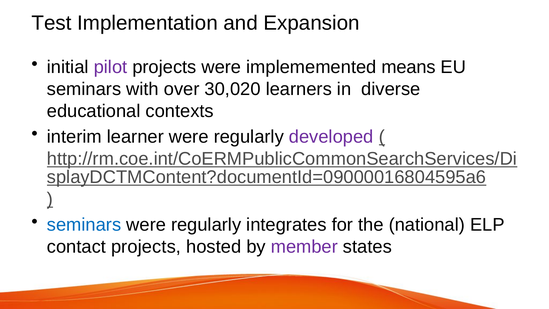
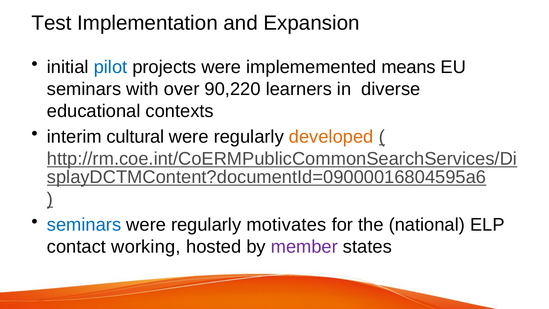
pilot colour: purple -> blue (110, 67)
30,020: 30,020 -> 90,220 (233, 89)
learner: learner -> cultural (135, 137)
developed colour: purple -> orange (331, 137)
integrates: integrates -> motivates (286, 225)
contact projects: projects -> working (146, 247)
